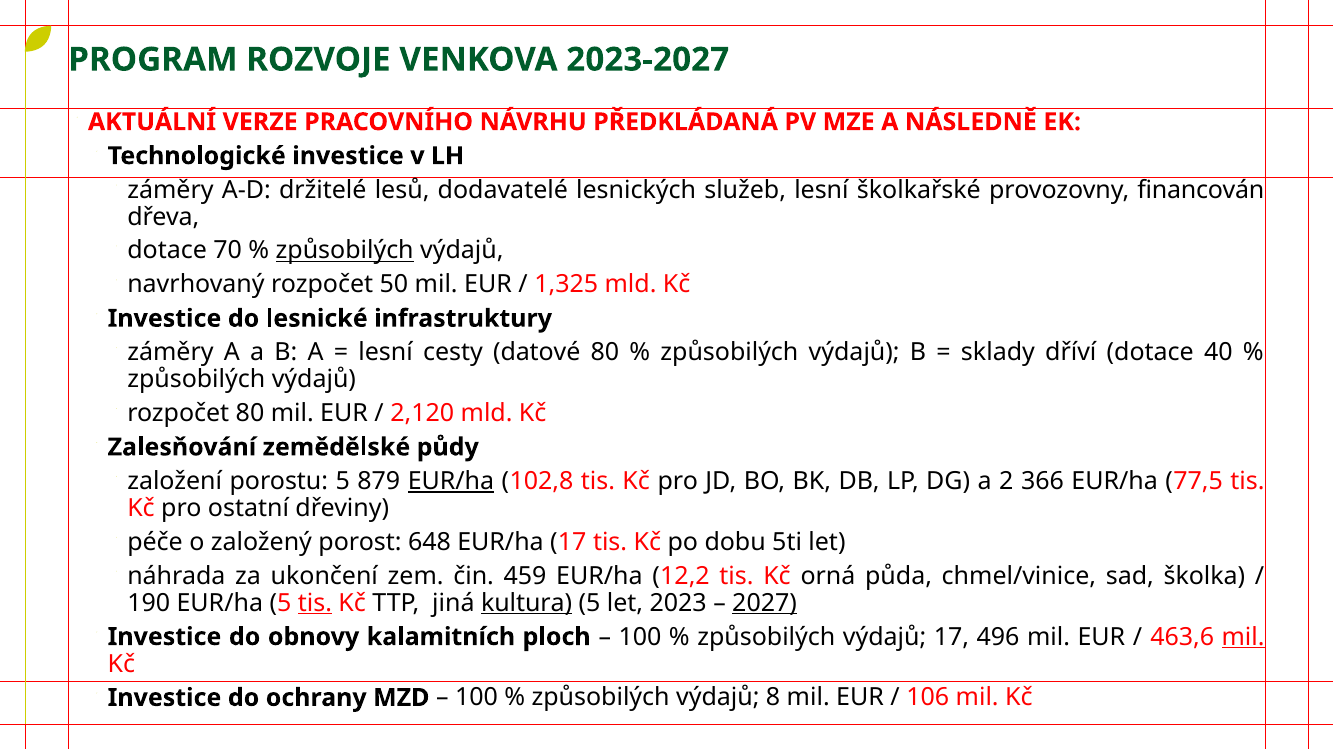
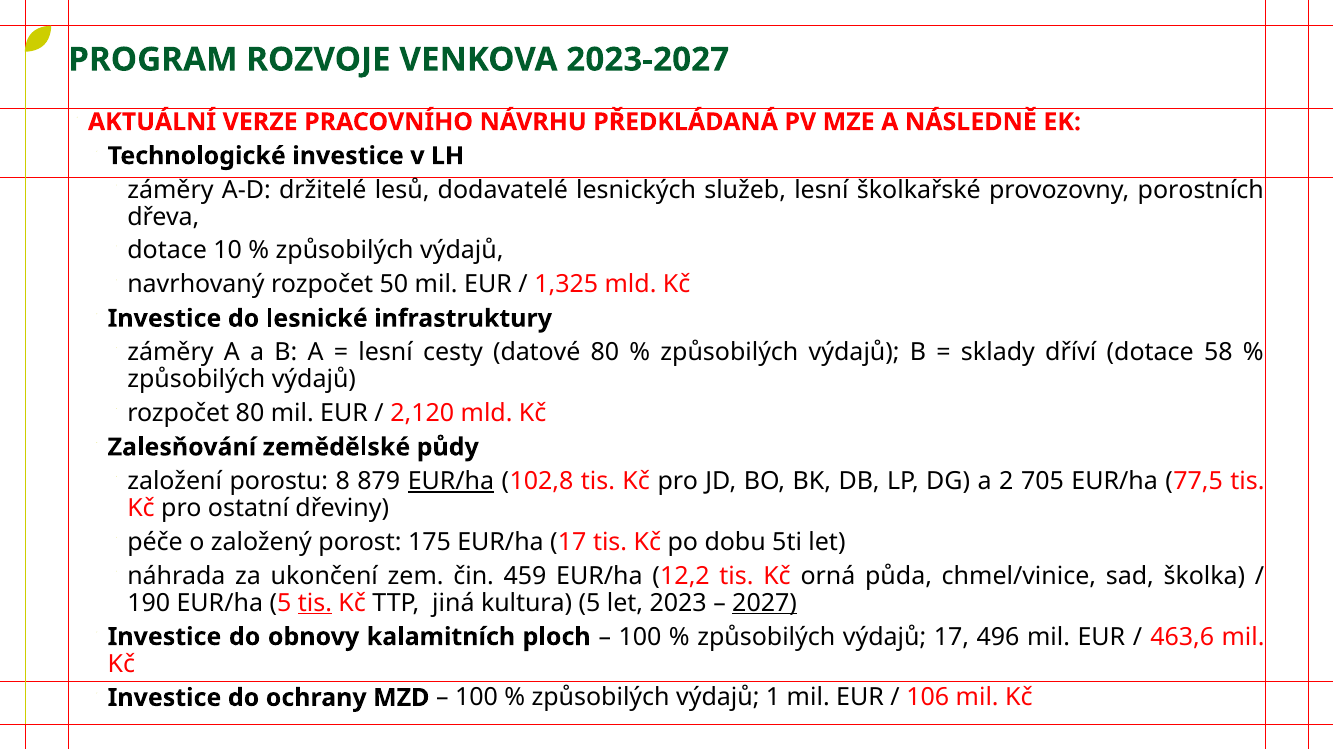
financován: financován -> porostních (1201, 190)
70: 70 -> 10 (228, 251)
způsobilých underline: present -> none (345, 251)
40: 40 -> 58 (1218, 353)
porostu 5: 5 -> 8 (343, 482)
366: 366 -> 705 (1042, 482)
648: 648 -> 175 (429, 543)
kultura underline: present -> none (527, 603)
mil underline: present -> none (1243, 637)
8: 8 -> 1 (773, 698)
